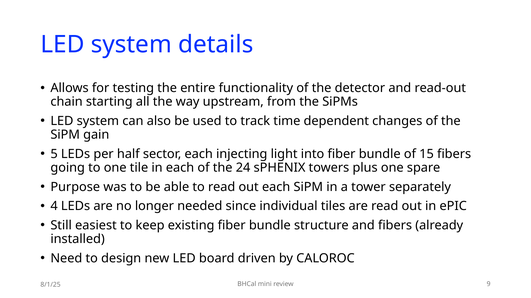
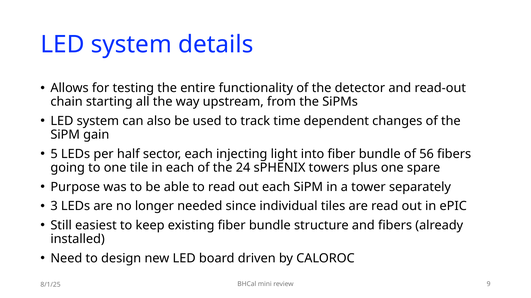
15: 15 -> 56 (427, 154)
4: 4 -> 3 (54, 207)
